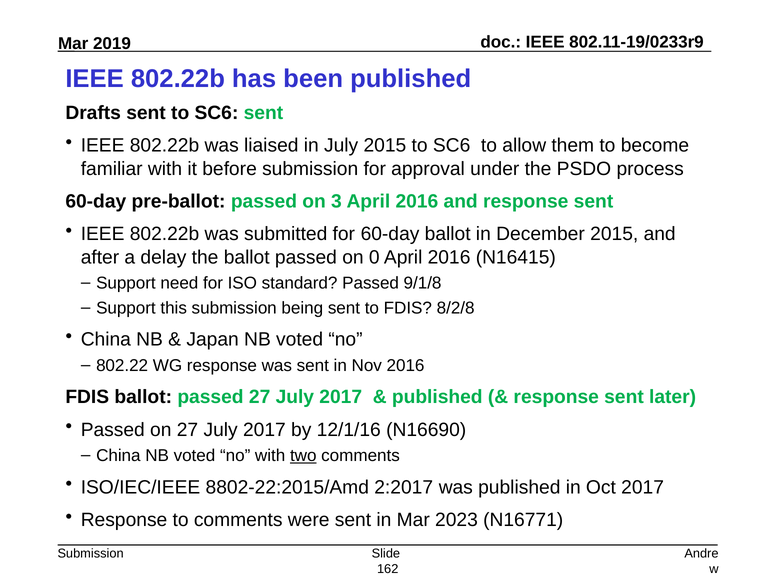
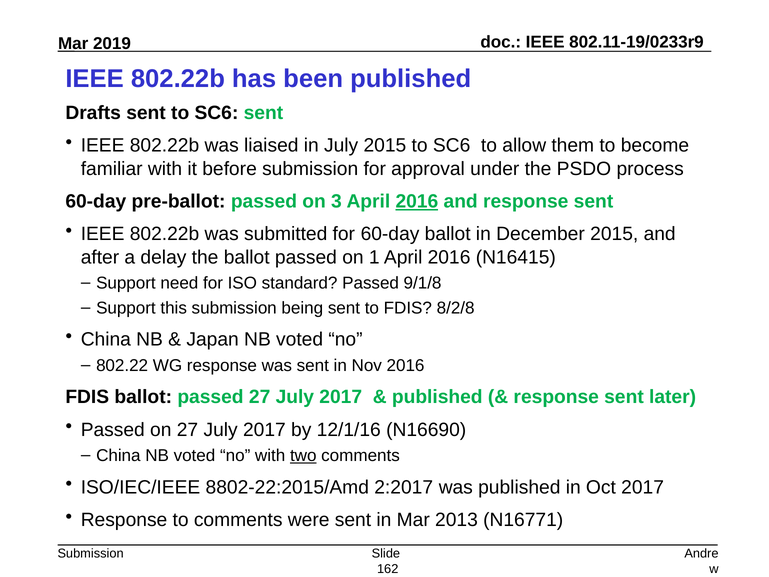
2016 underline: none -> present (417, 201)
0: 0 -> 1 (374, 257)
2023: 2023 -> 2013 (456, 520)
